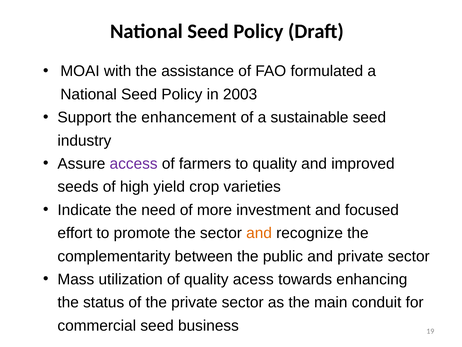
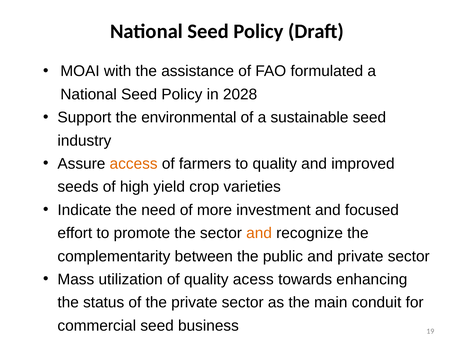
2003: 2003 -> 2028 (240, 94)
enhancement: enhancement -> environmental (189, 117)
access colour: purple -> orange (134, 163)
